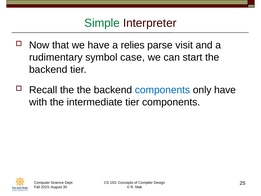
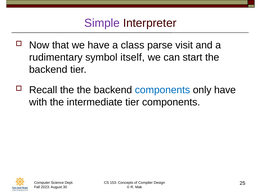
Simple colour: green -> purple (102, 23)
relies: relies -> class (133, 45)
case: case -> itself (133, 57)
